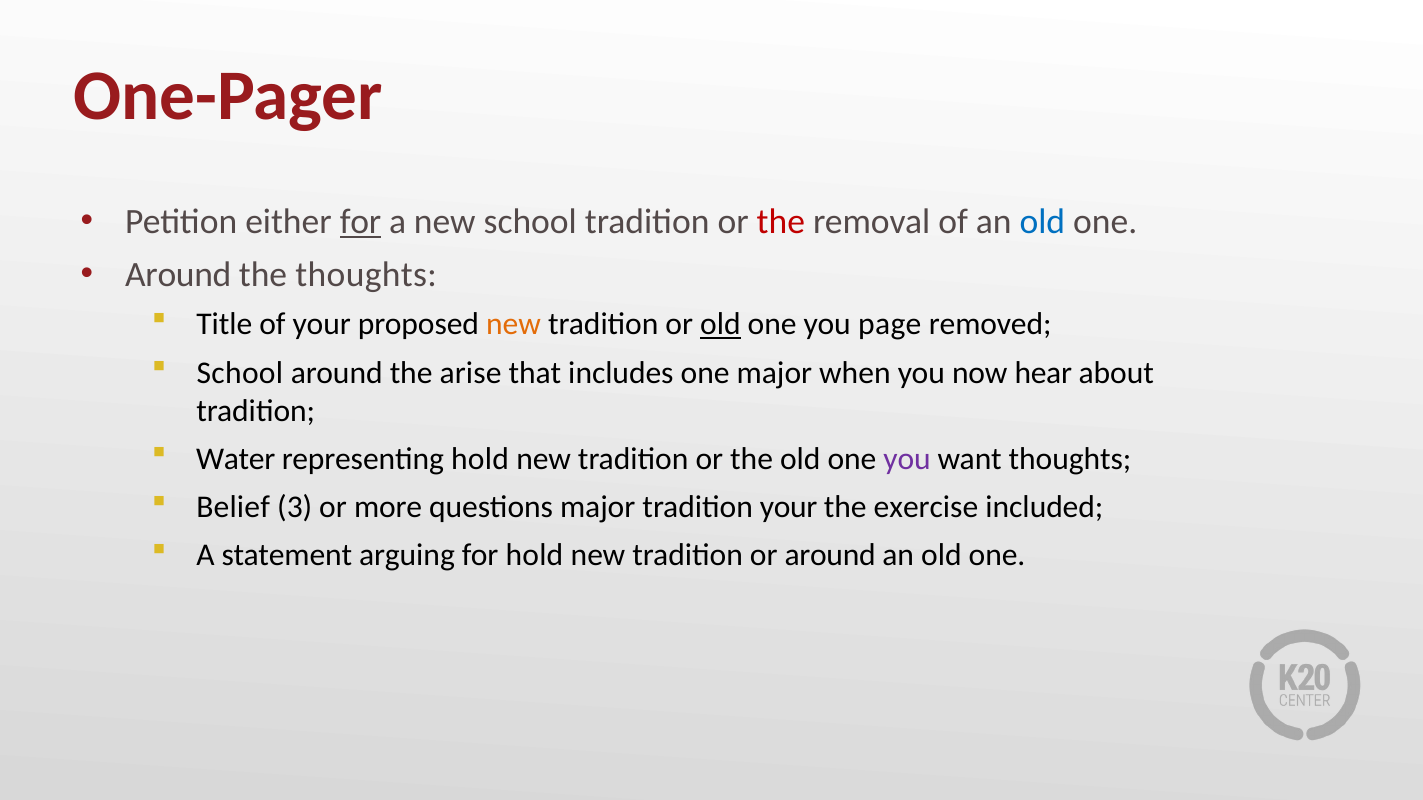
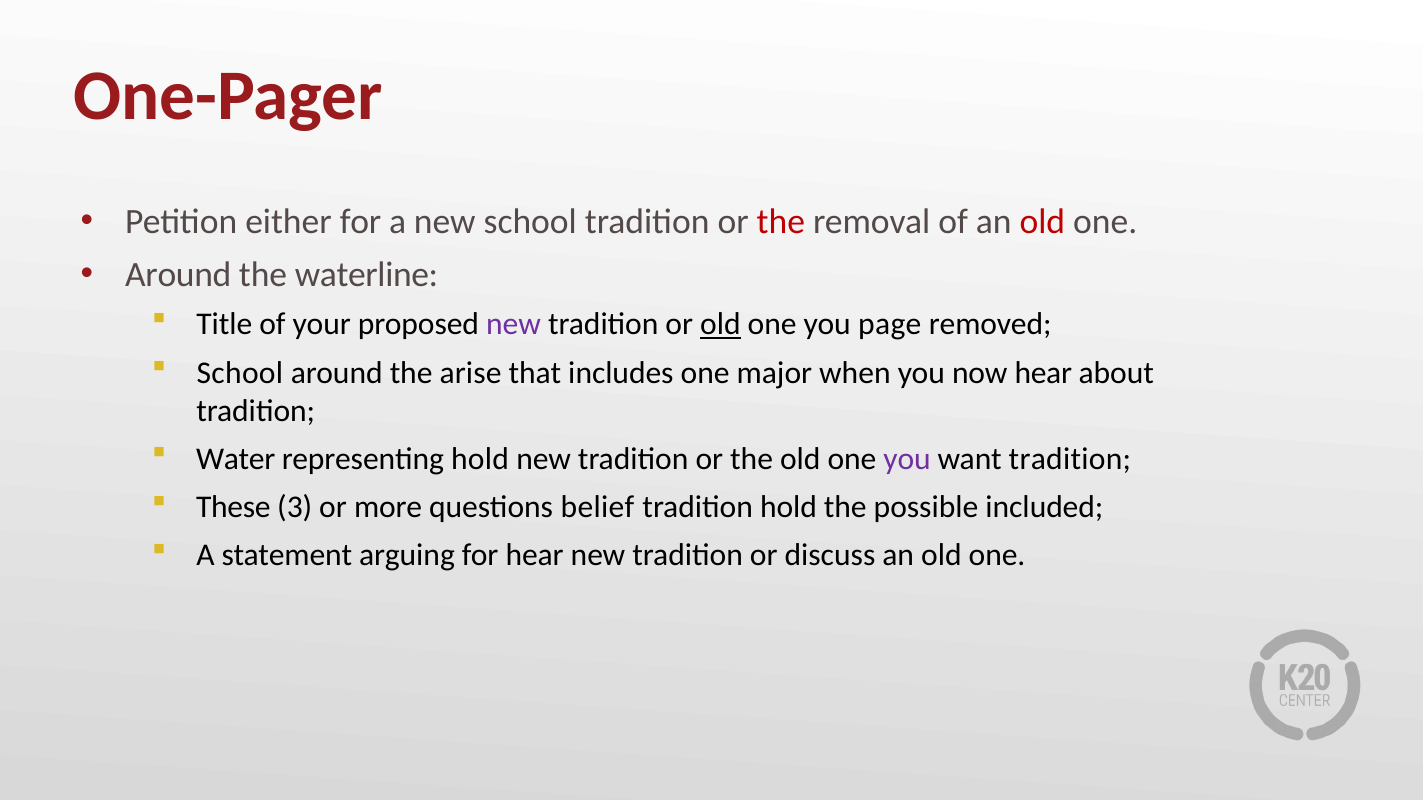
for underline: present -> none (360, 222)
old colour: blue -> red (1042, 222)
the thoughts: thoughts -> waterline (367, 274)
new colour: orange -> purple (514, 325)
want thoughts: thoughts -> tradition (1070, 459)
Belief: Belief -> These (233, 507)
questions major: major -> belief (597, 507)
tradition your: your -> hold (788, 507)
exercise: exercise -> possible (926, 507)
for hold: hold -> hear (535, 555)
or around: around -> discuss (830, 555)
